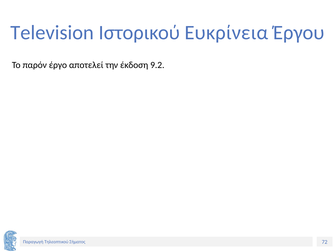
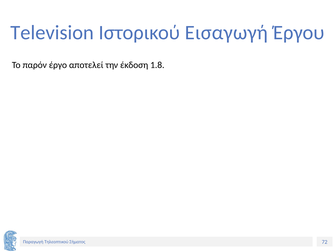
Ευκρίνεια: Ευκρίνεια -> Εισαγωγή (226, 32)
9.2: 9.2 -> 1.8 (157, 65)
